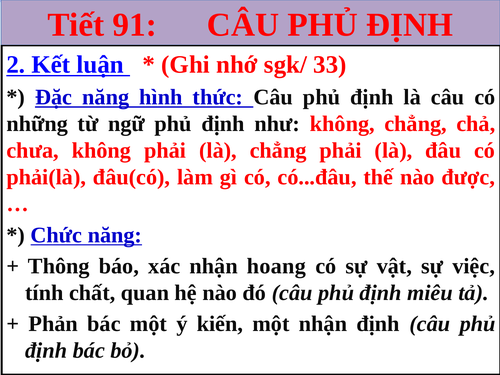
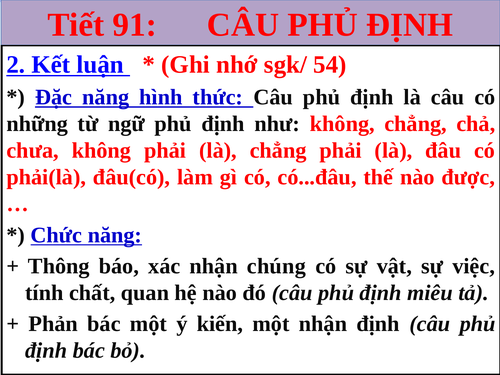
33: 33 -> 54 (330, 65)
hoang: hoang -> chúng (276, 266)
